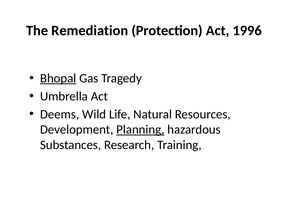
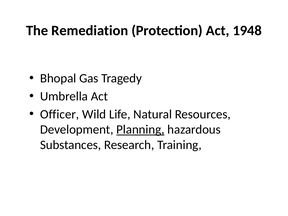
1996: 1996 -> 1948 (247, 31)
Bhopal underline: present -> none (58, 78)
Deems: Deems -> Officer (60, 114)
